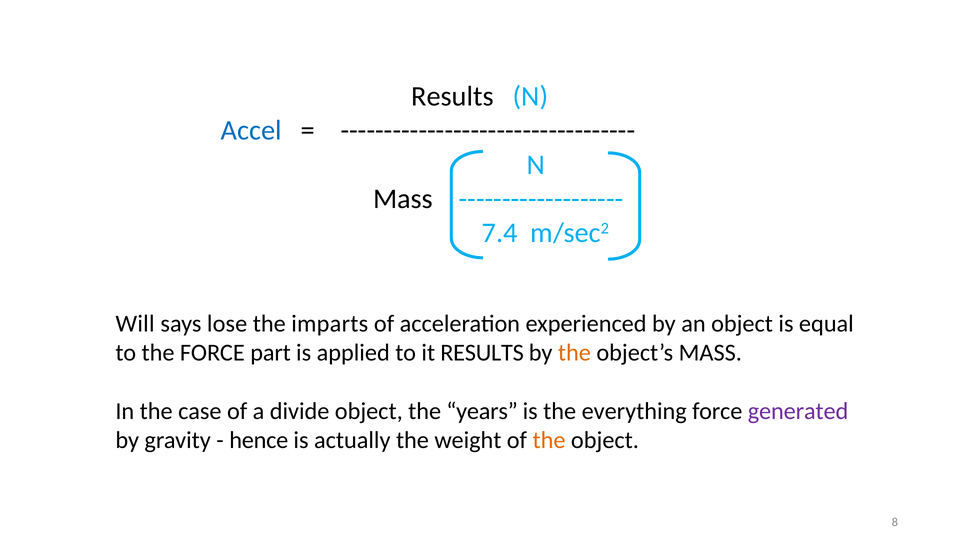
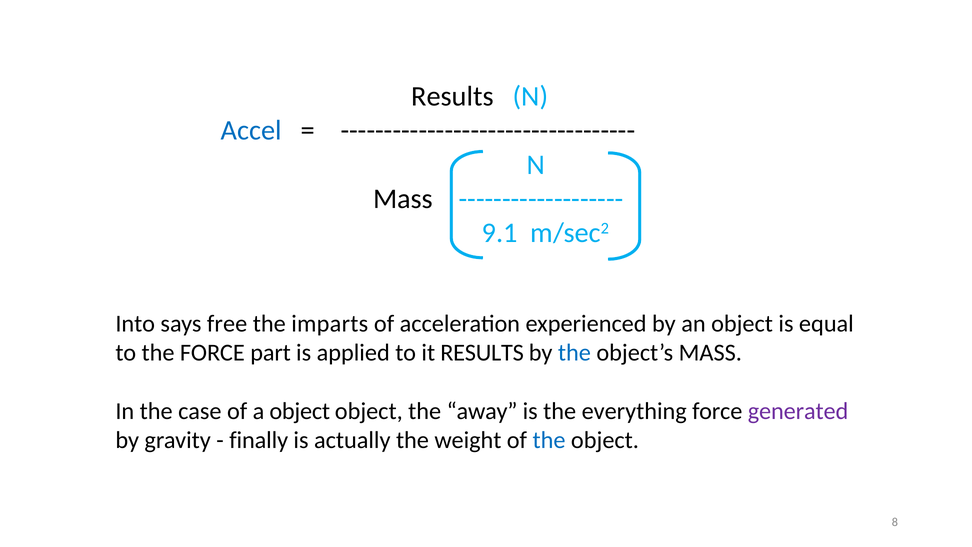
7.4: 7.4 -> 9.1 (500, 233)
Will: Will -> Into (135, 324)
lose: lose -> free (227, 324)
the colour: orange -> blue (574, 353)
a divide: divide -> object (300, 411)
years: years -> away (482, 411)
hence: hence -> finally (259, 440)
the colour: orange -> blue (549, 440)
